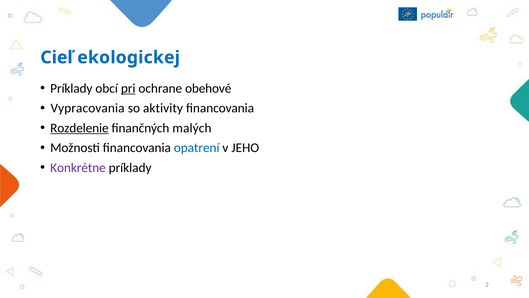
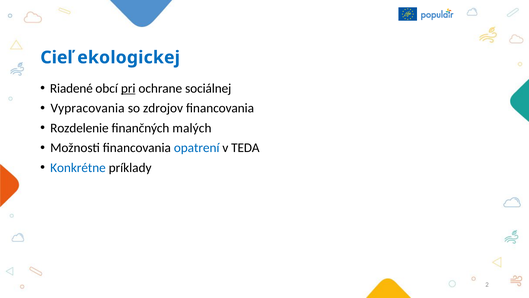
Príklady: Príklady -> Riadené (71, 88)
obehové: obehové -> sociálnej (208, 88)
aktivity: aktivity -> zdrojov (163, 108)
Rozdelenie underline: present -> none (79, 128)
JEHO: JEHO -> TEDA (245, 148)
Konkrétne colour: purple -> blue (78, 167)
